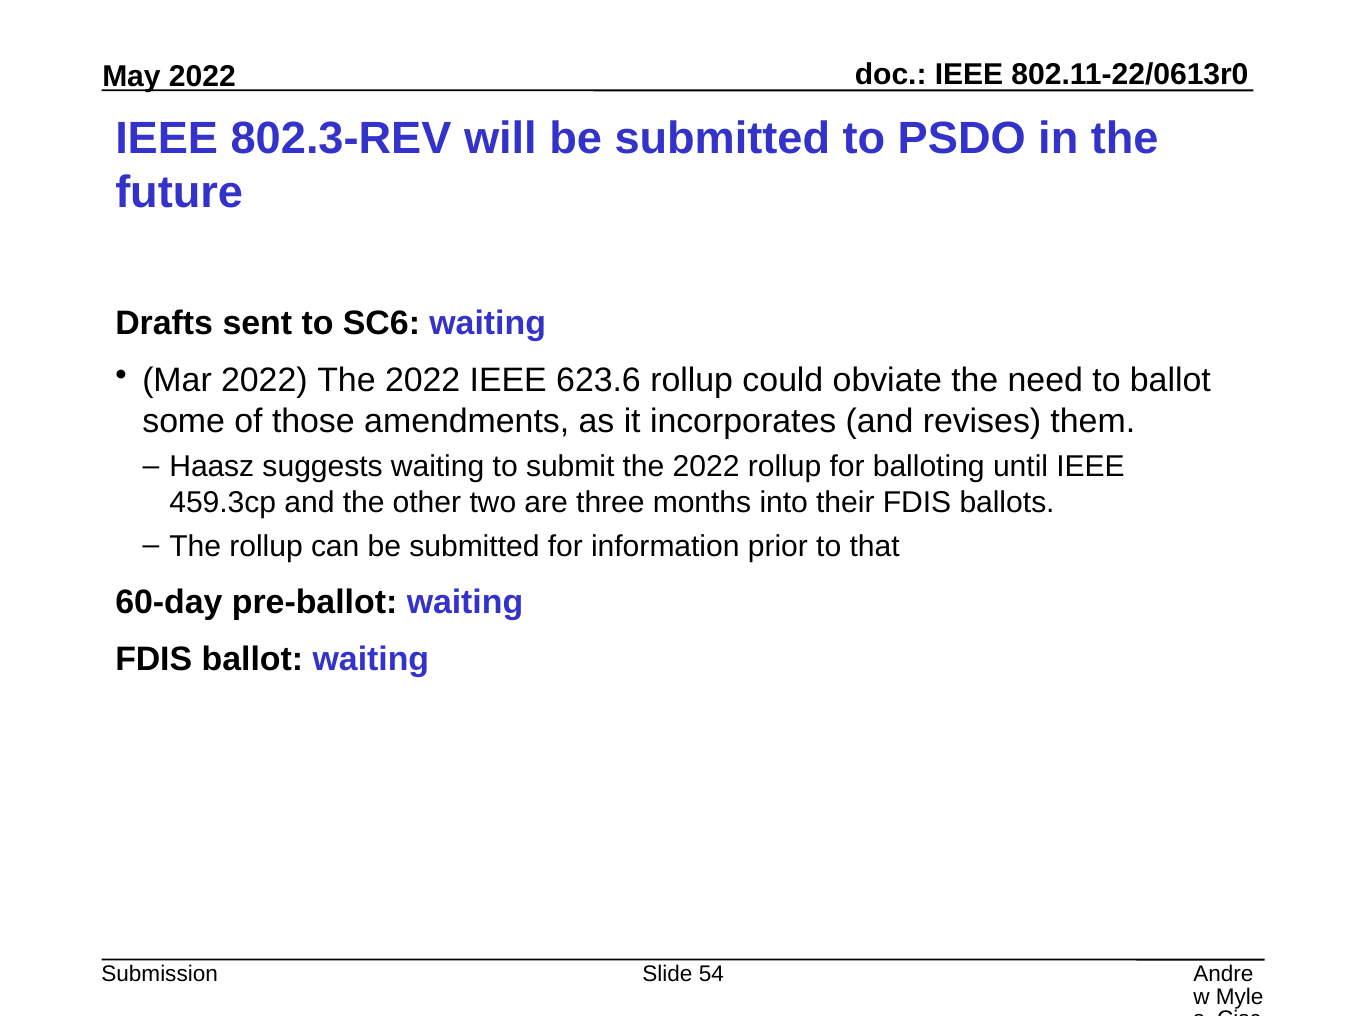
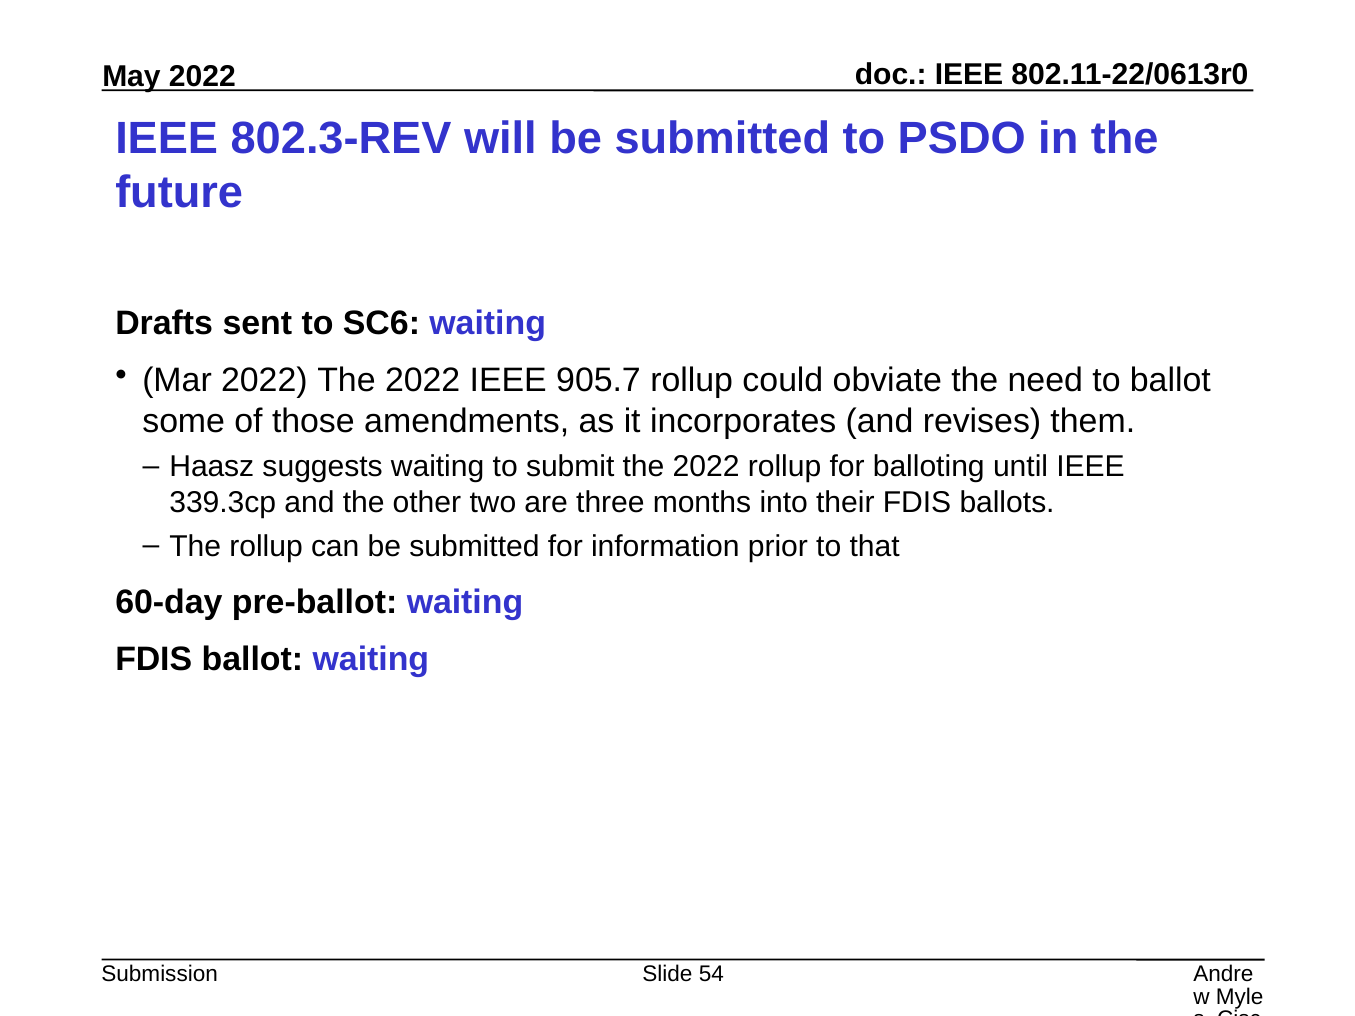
623.6: 623.6 -> 905.7 (599, 381)
459.3cp: 459.3cp -> 339.3cp (223, 503)
